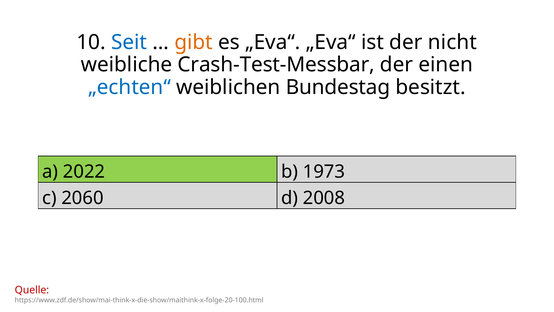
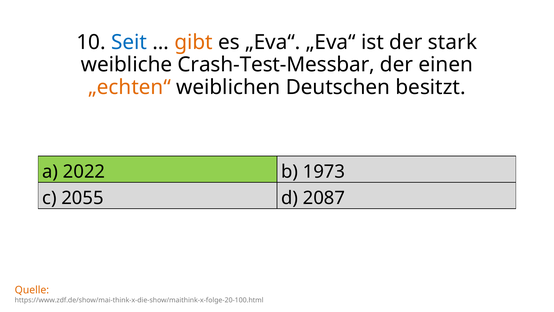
nicht: nicht -> stark (452, 42)
„echten“ colour: blue -> orange (130, 87)
Bundestag: Bundestag -> Deutschen (338, 87)
2060: 2060 -> 2055 (83, 198)
2008: 2008 -> 2087 (324, 198)
Quelle colour: red -> orange (32, 290)
